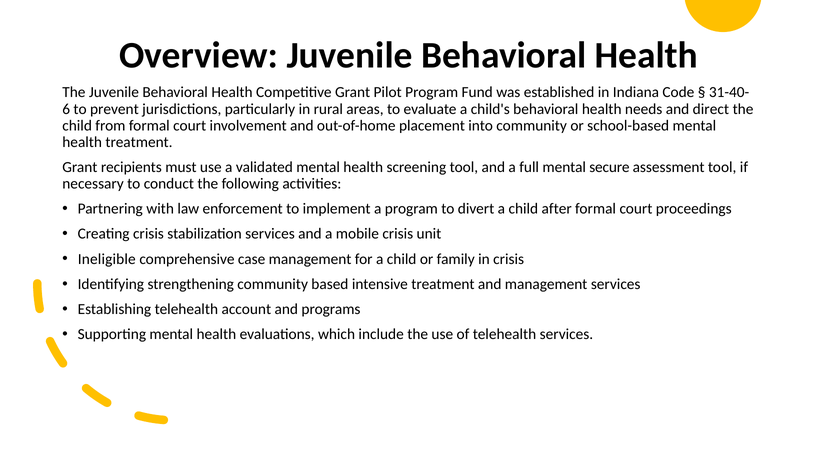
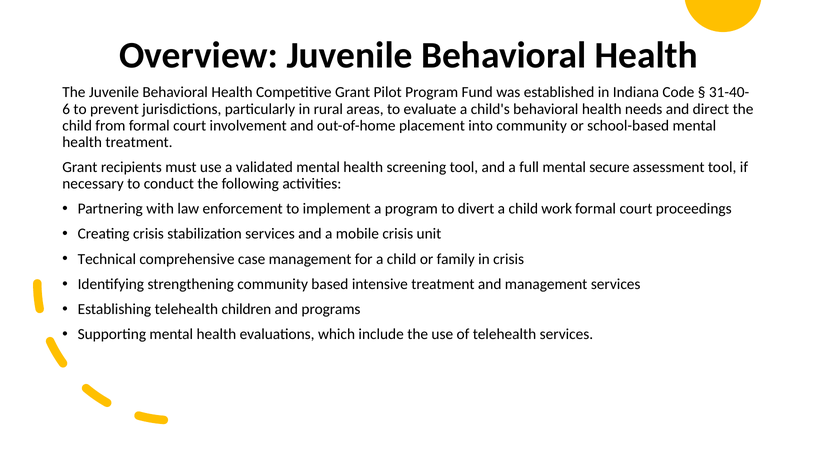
after: after -> work (557, 209)
Ineligible: Ineligible -> Technical (107, 259)
account: account -> children (246, 309)
